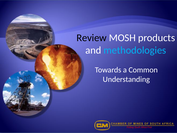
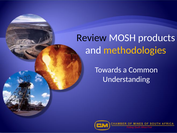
methodologies colour: light blue -> yellow (135, 50)
